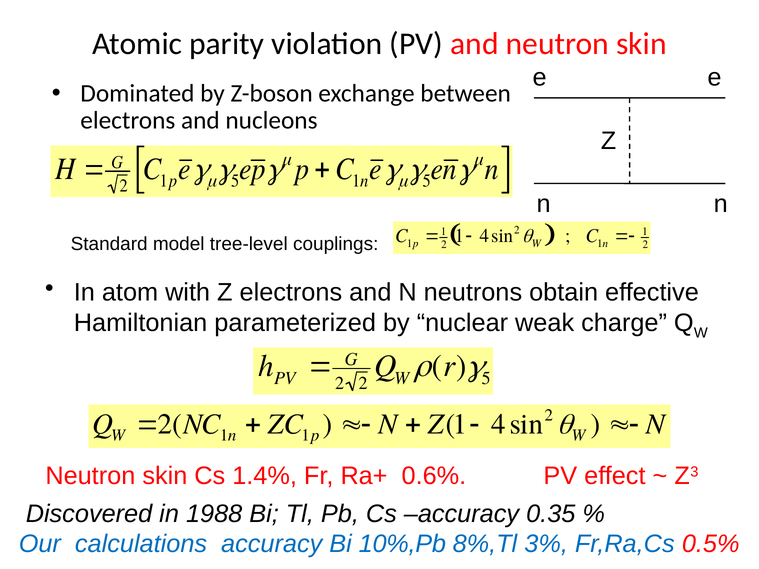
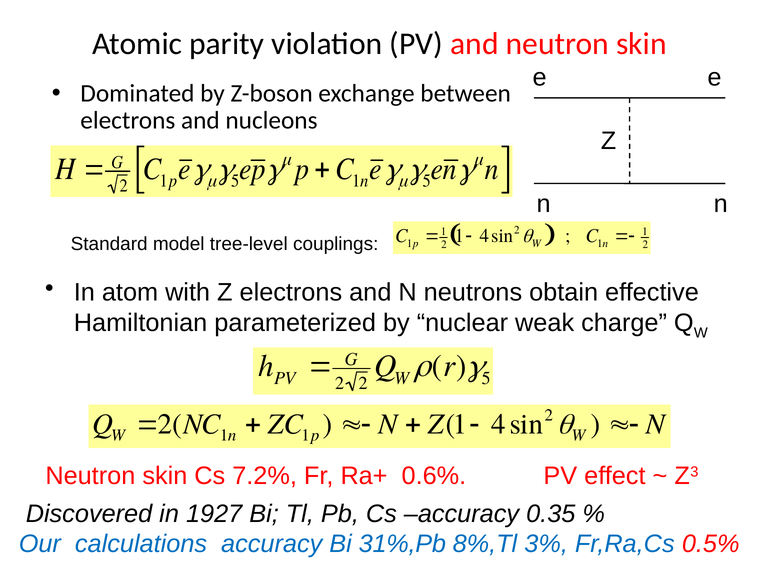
1.4%: 1.4% -> 7.2% (265, 476)
1988: 1988 -> 1927 (214, 514)
10%,Pb: 10%,Pb -> 31%,Pb (402, 544)
